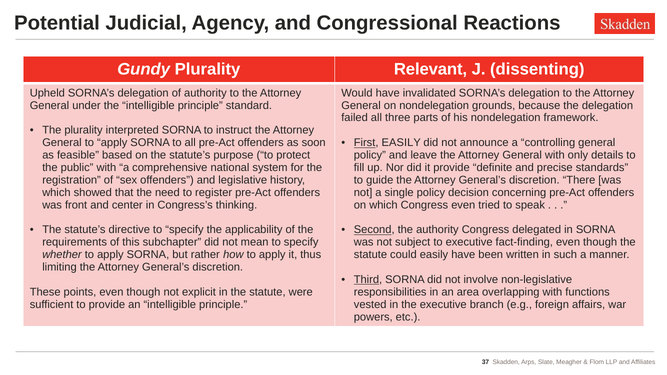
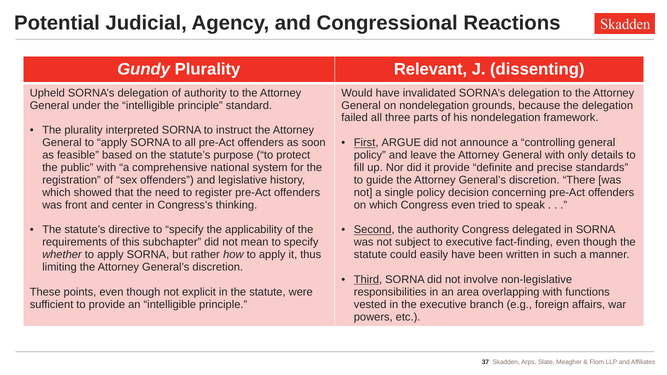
First EASILY: EASILY -> ARGUE (401, 143)
